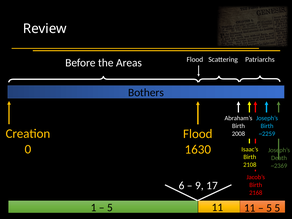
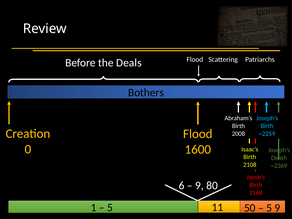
Areas: Areas -> Deals (129, 63)
1630: 1630 -> 1600 (198, 149)
17: 17 -> 80 (212, 186)
11 11: 11 -> 50 (250, 208)
5 5: 5 -> 9 (277, 208)
